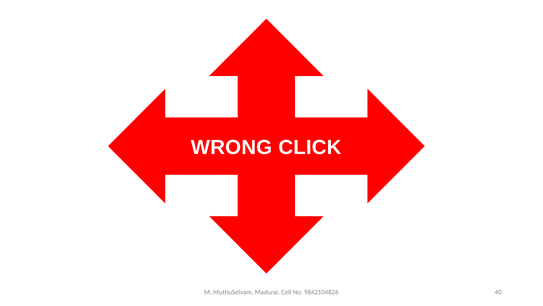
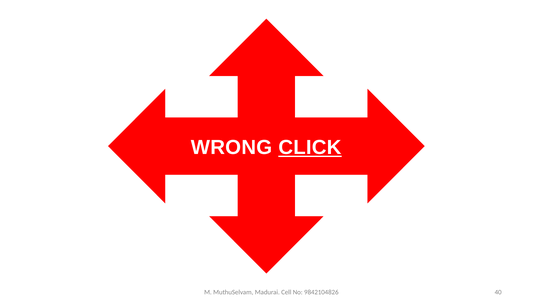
CLICK underline: none -> present (310, 147)
